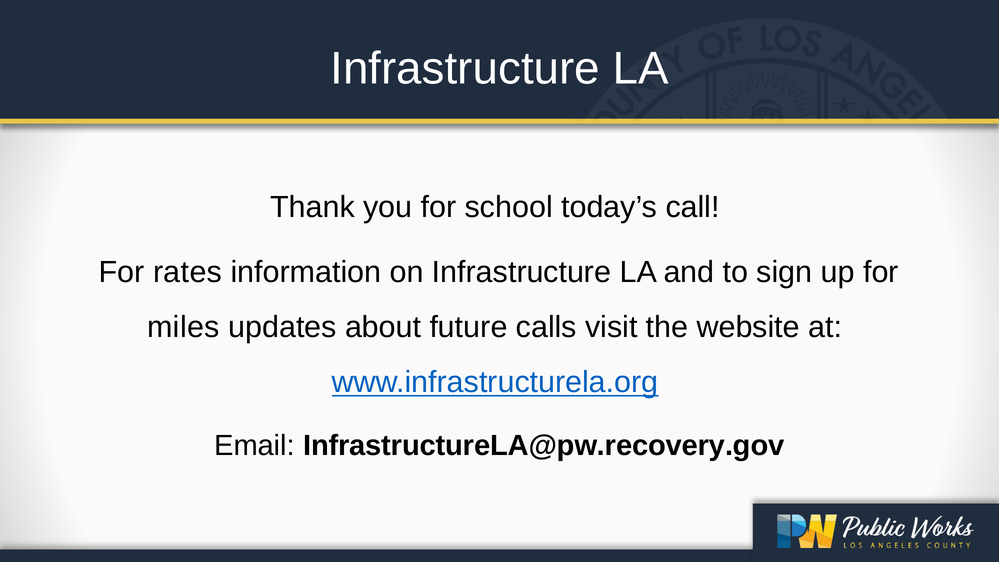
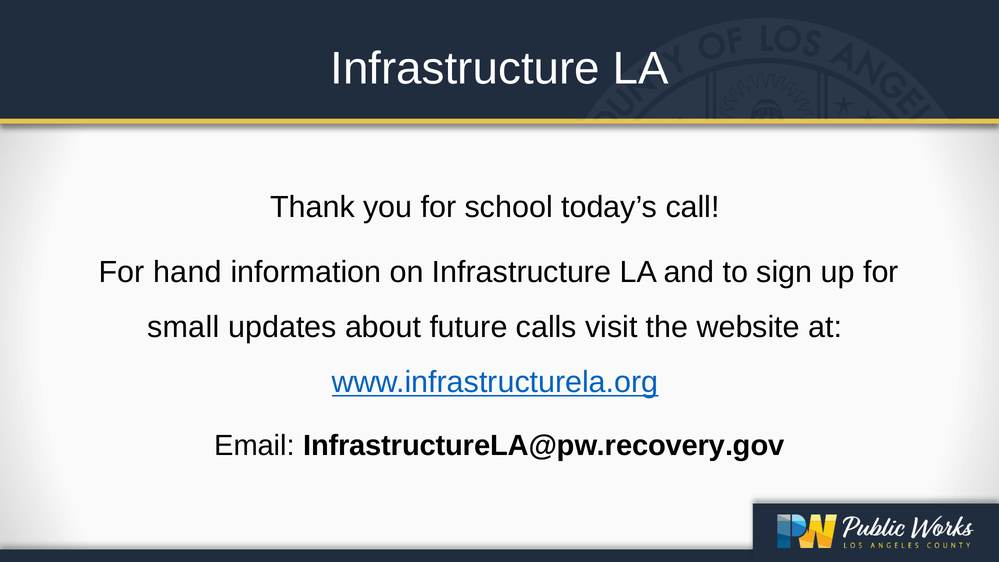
rates: rates -> hand (188, 272)
miles: miles -> small (183, 327)
